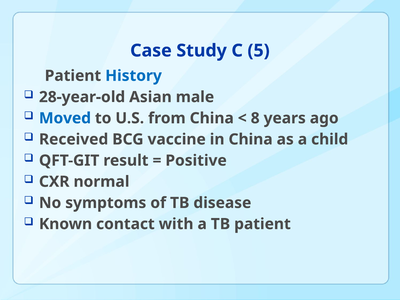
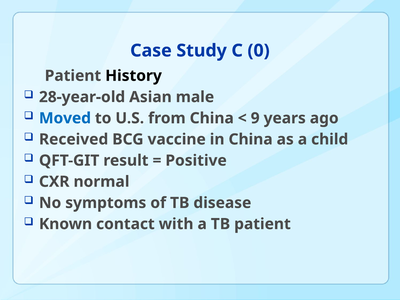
5: 5 -> 0 (259, 51)
History colour: blue -> black (133, 76)
8: 8 -> 9 (255, 118)
